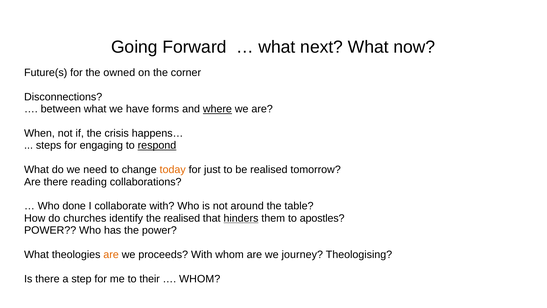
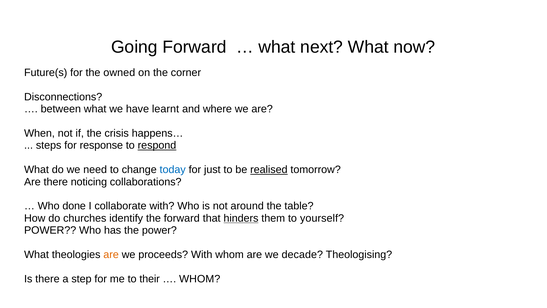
forms: forms -> learnt (166, 109)
where underline: present -> none (217, 109)
engaging: engaging -> response (101, 145)
today colour: orange -> blue (173, 170)
realised underline: none -> present (269, 170)
reading: reading -> noticing (89, 182)
the realised: realised -> forward (182, 218)
apostles: apostles -> yourself (322, 218)
journey: journey -> decade (302, 254)
